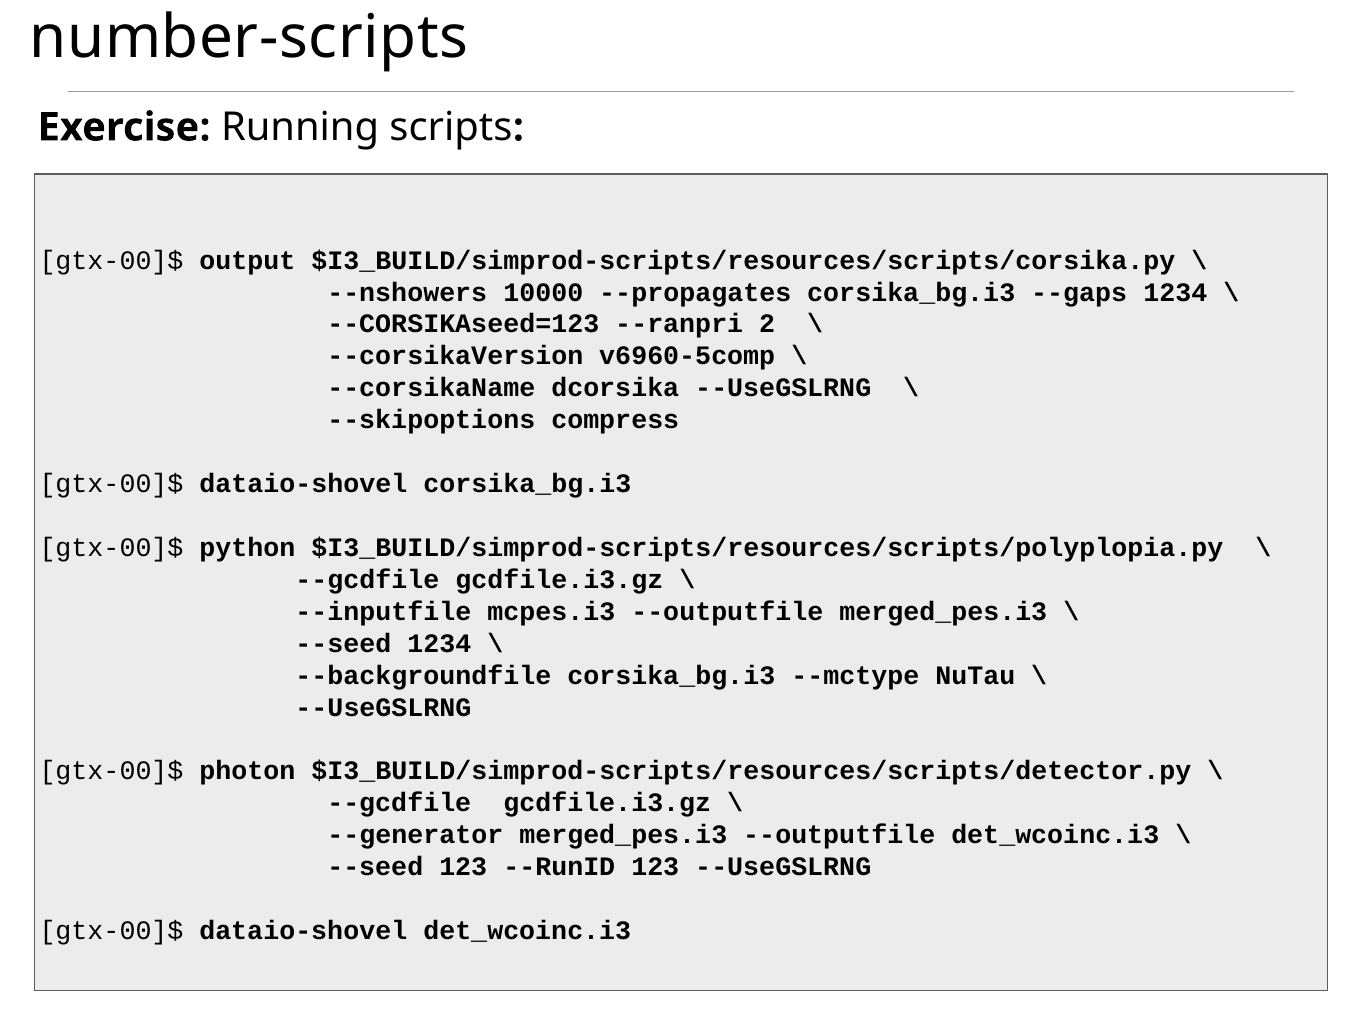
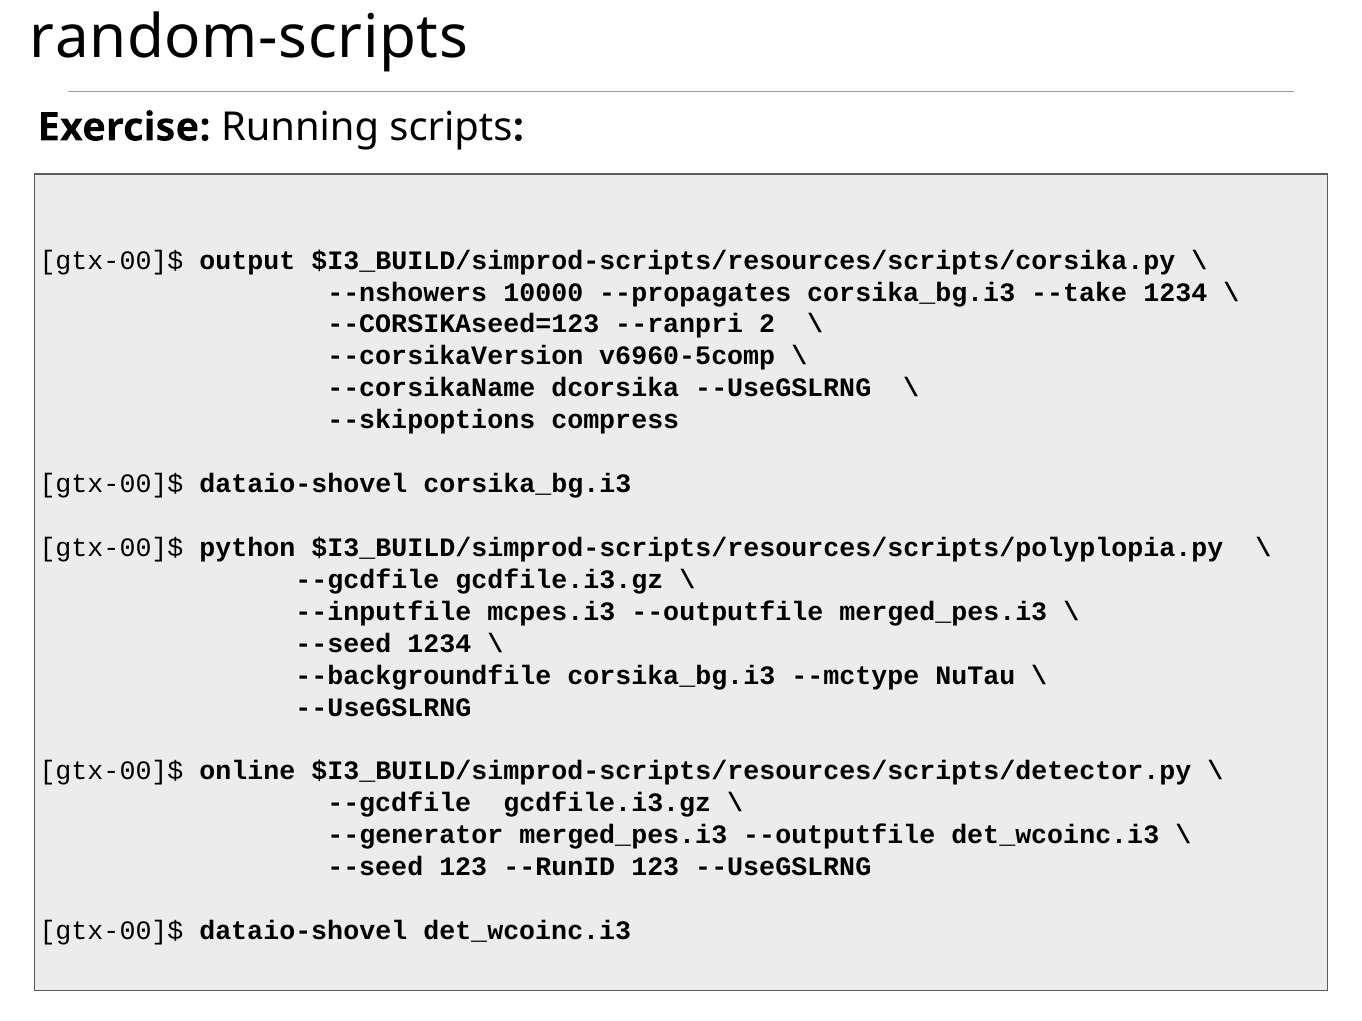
number-scripts: number-scripts -> random-scripts (249, 38)
--gaps: --gaps -> --take (1079, 292)
photon: photon -> online (247, 771)
